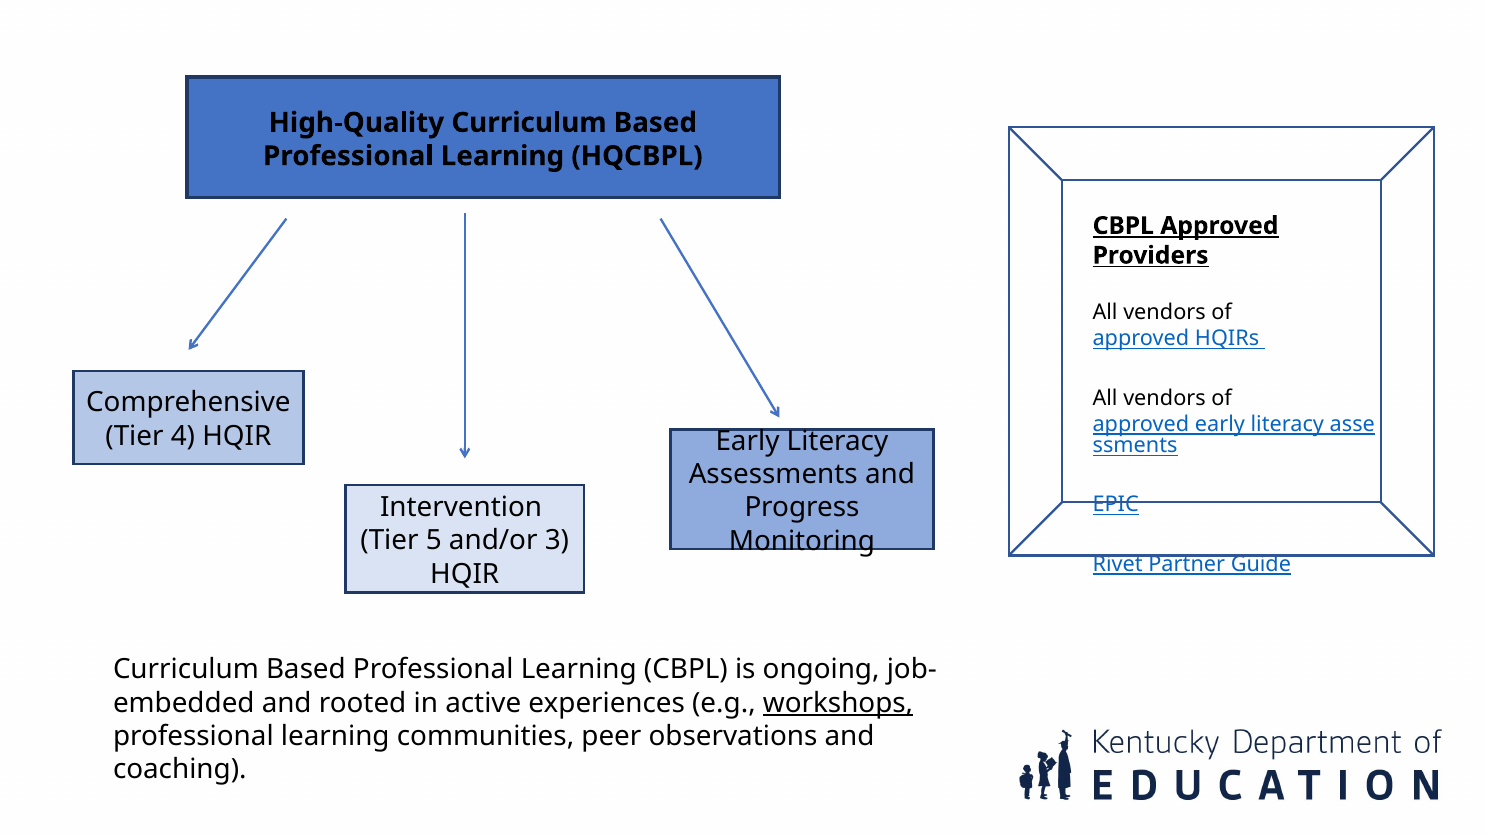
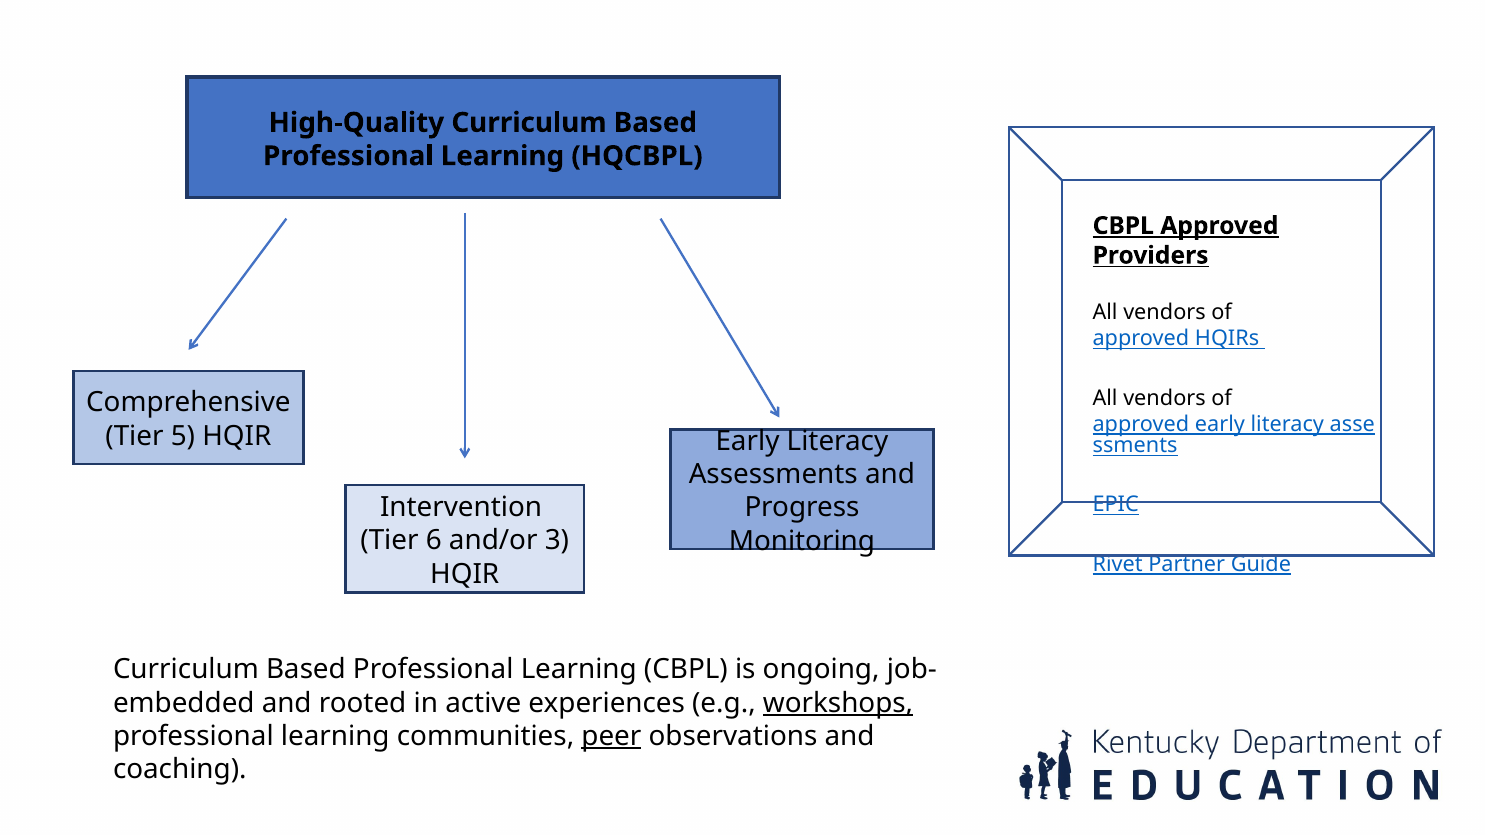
4: 4 -> 5 (183, 436)
5: 5 -> 6 (434, 541)
peer underline: none -> present (611, 737)
